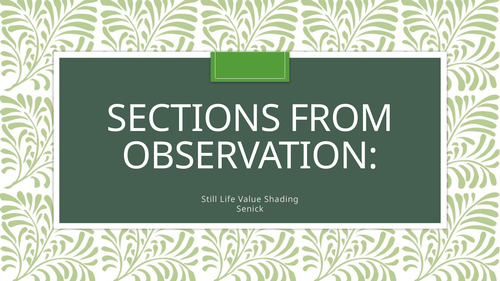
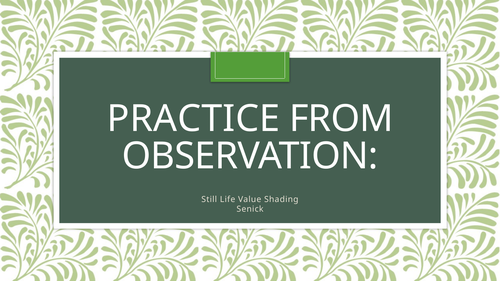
SECTIONS: SECTIONS -> PRACTICE (194, 119)
